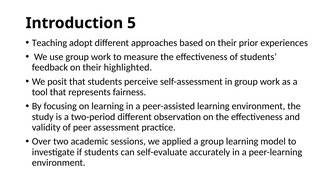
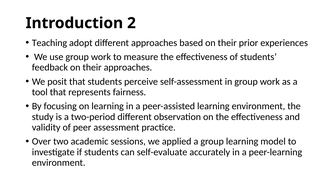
5: 5 -> 2 (131, 23)
their highlighted: highlighted -> approaches (128, 67)
